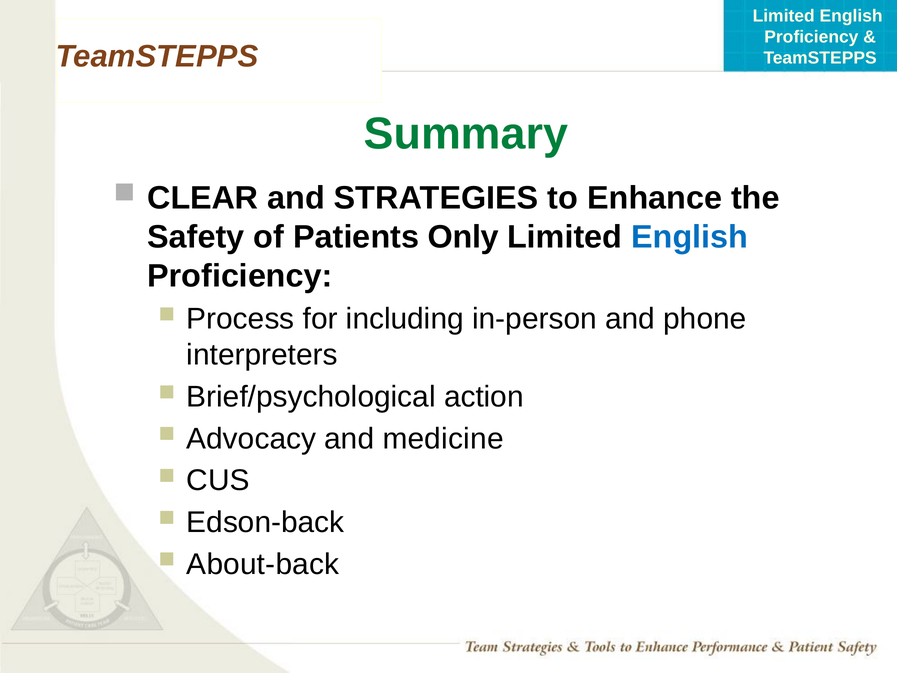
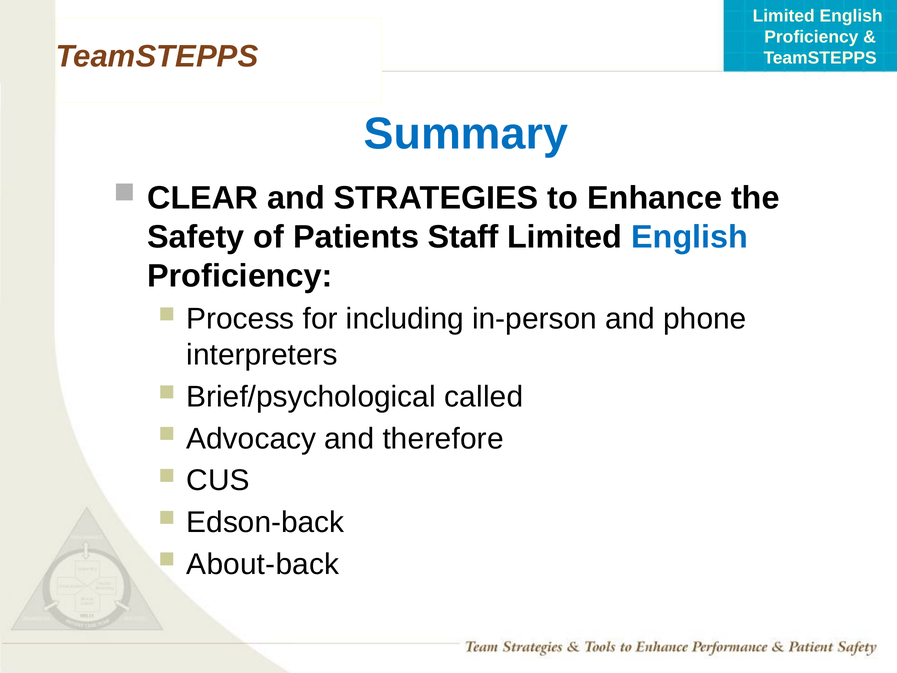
Summary colour: green -> blue (466, 134)
Only: Only -> Staff (463, 237)
action: action -> called (484, 397)
medicine: medicine -> therefore (443, 439)
